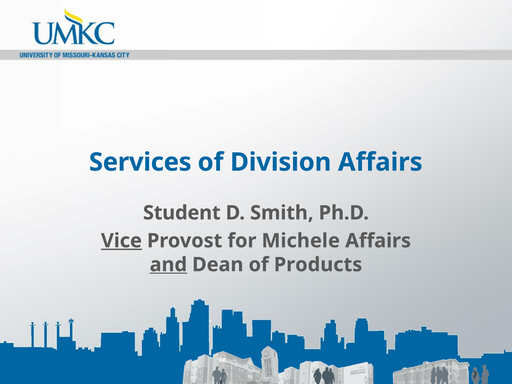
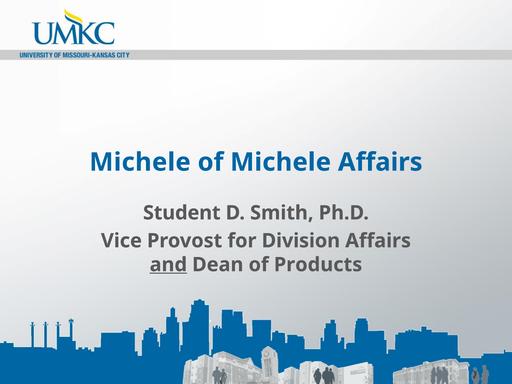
Services: Services -> Michele (140, 162)
of Division: Division -> Michele (281, 162)
Vice underline: present -> none (121, 241)
Michele: Michele -> Division (301, 241)
